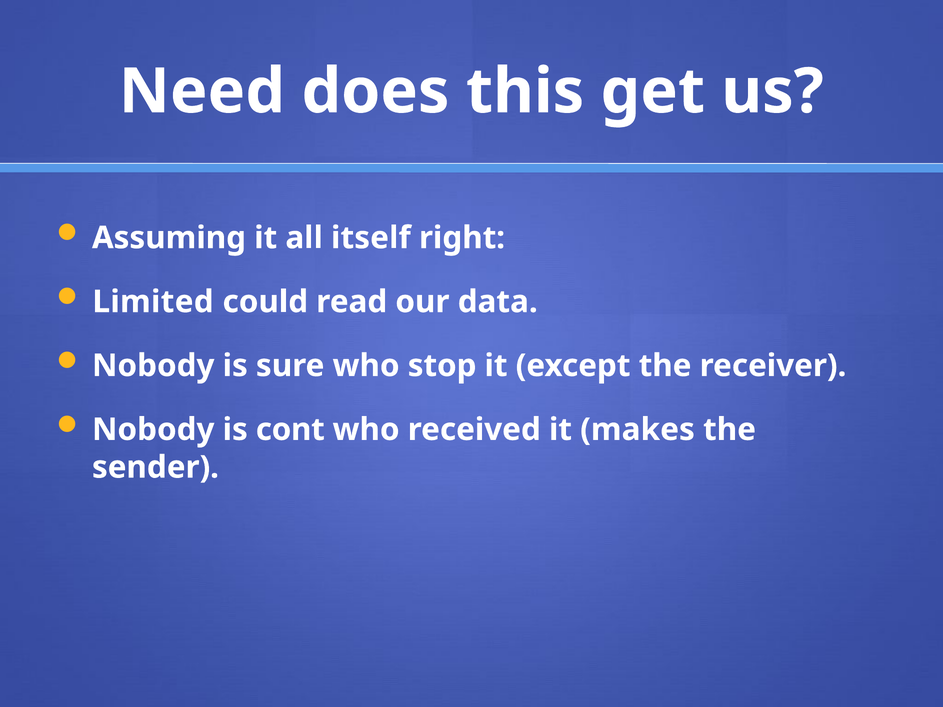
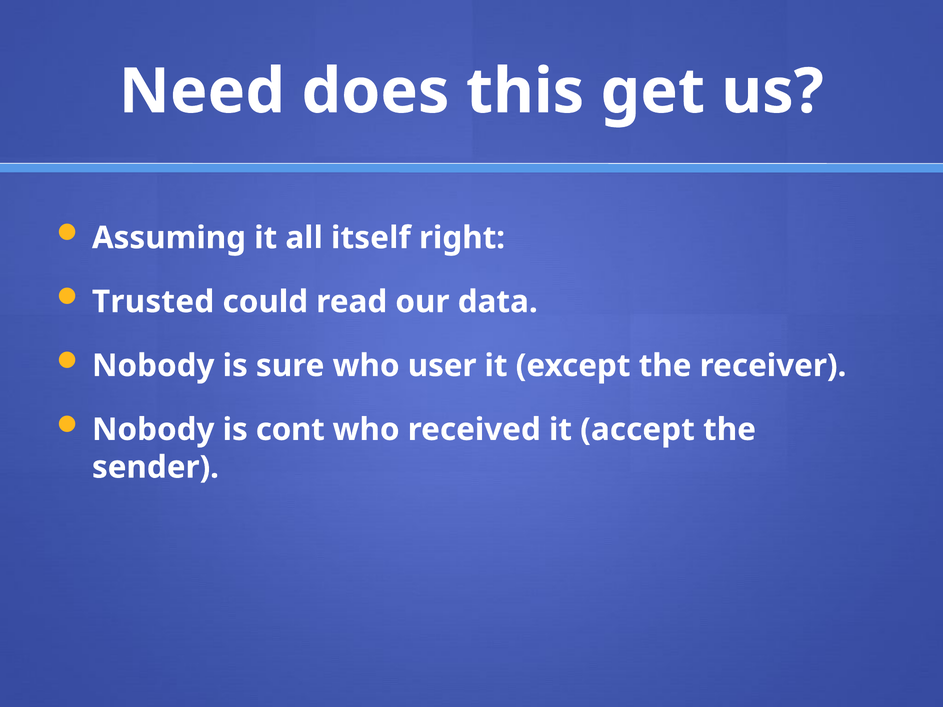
Limited: Limited -> Trusted (153, 302)
stop: stop -> user (442, 366)
makes: makes -> accept (637, 430)
